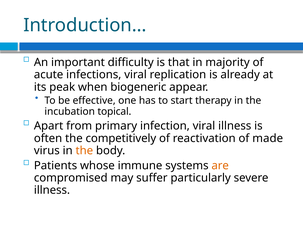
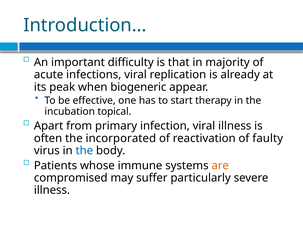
competitively: competitively -> incorporated (121, 138)
made: made -> faulty (268, 138)
the colour: orange -> blue (84, 150)
